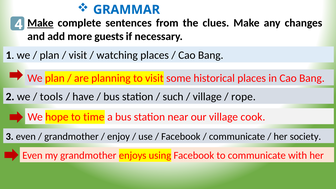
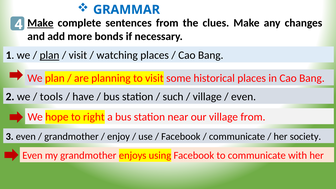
guests: guests -> bonds (109, 36)
plan underline: none -> present (49, 55)
rope: rope -> even (244, 97)
time: time -> right (94, 117)
village cook: cook -> from (253, 117)
